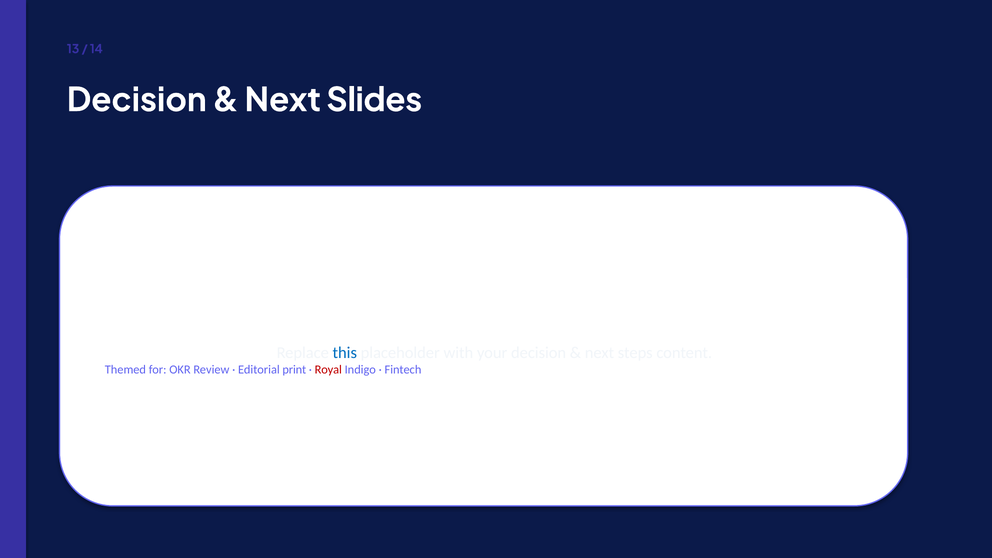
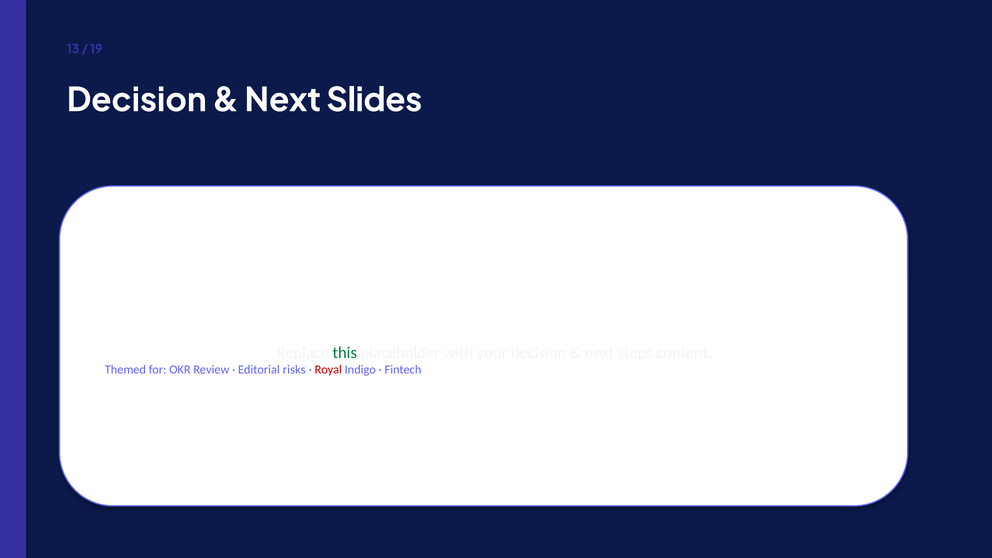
14: 14 -> 19 (96, 49)
this colour: blue -> green (345, 353)
print: print -> risks (294, 370)
